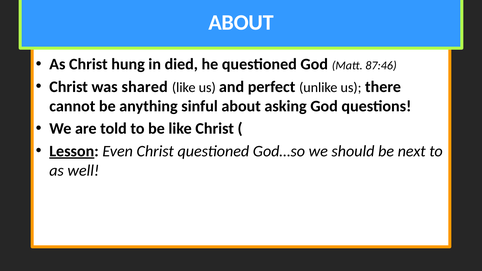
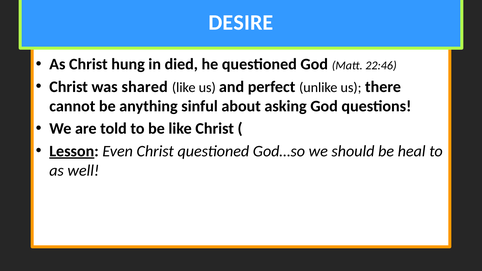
ABOUT: ABOUT -> DESIRE (241, 23)
87:46: 87:46 -> 22:46 (381, 66)
next: next -> heal (412, 151)
